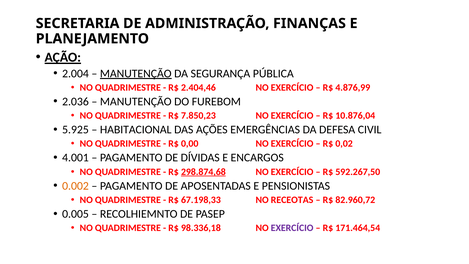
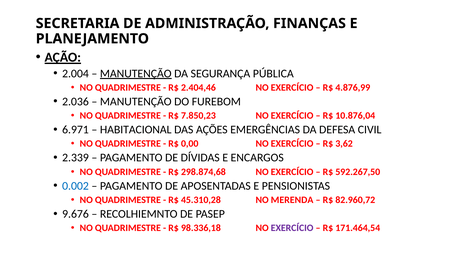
5.925: 5.925 -> 6.971 (75, 130)
0,02: 0,02 -> 3,62 (344, 144)
4.001: 4.001 -> 2.339 (75, 158)
298.874,68 underline: present -> none (203, 172)
0.002 colour: orange -> blue (75, 186)
67.198,33: 67.198,33 -> 45.310,28 (201, 200)
RECEOTAS: RECEOTAS -> MERENDA (292, 200)
0.005: 0.005 -> 9.676 (75, 214)
